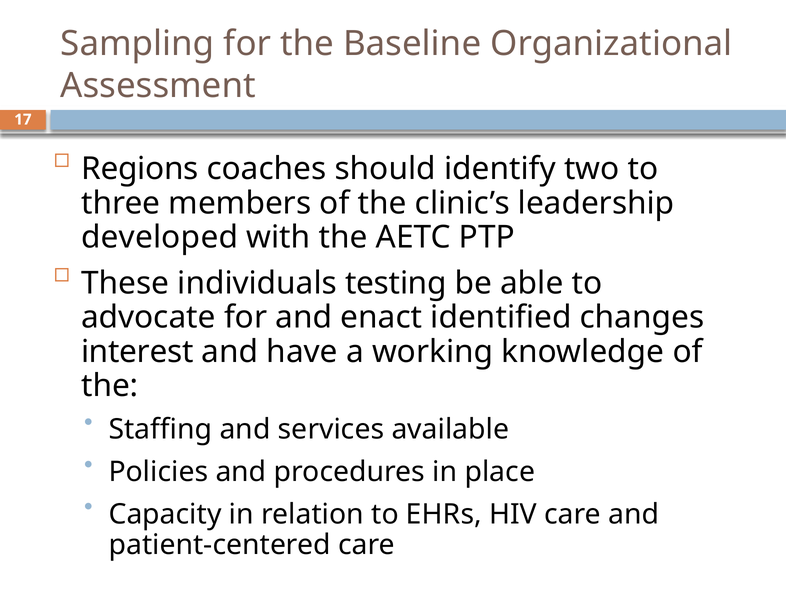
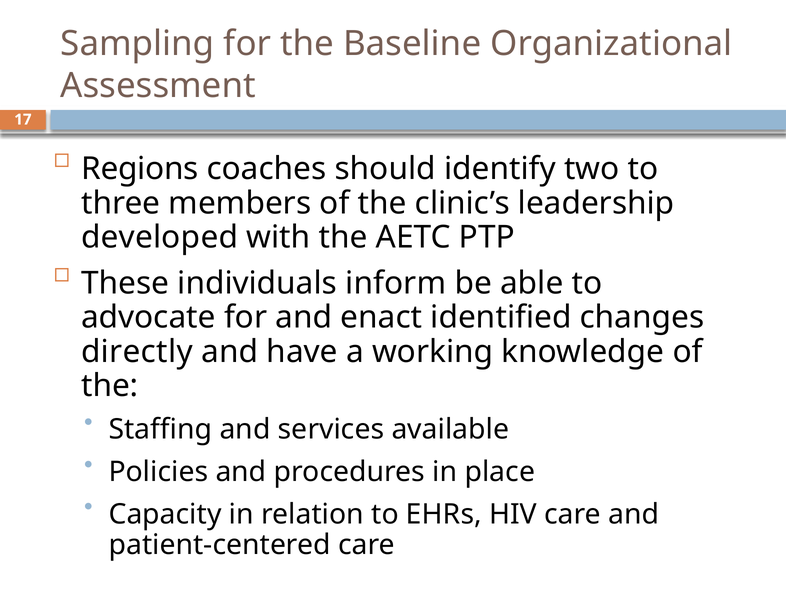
testing: testing -> inform (396, 284)
interest: interest -> directly (137, 352)
